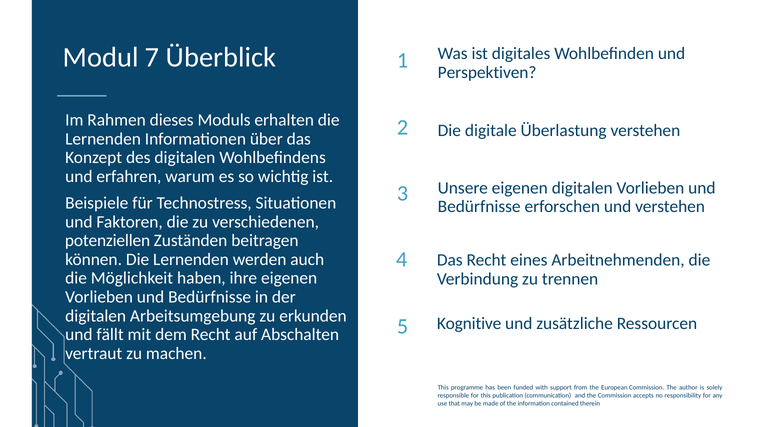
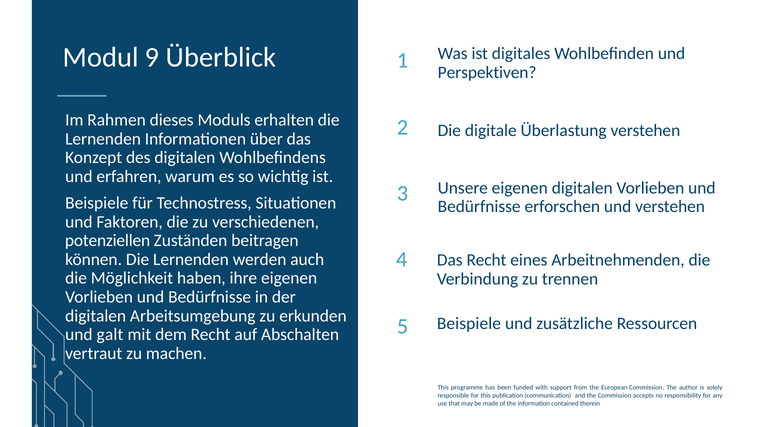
7: 7 -> 9 (152, 57)
Kognitive: Kognitive -> Beispiele (469, 324)
fällt: fällt -> galt (110, 335)
